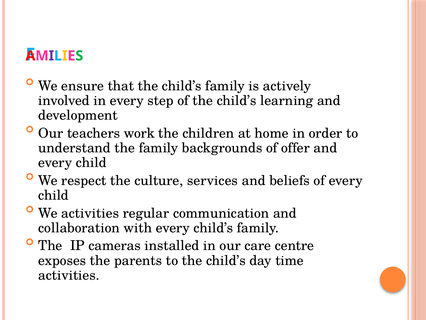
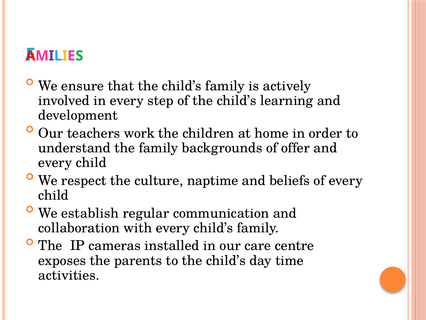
services: services -> naptime (213, 180)
We activities: activities -> establish (90, 213)
